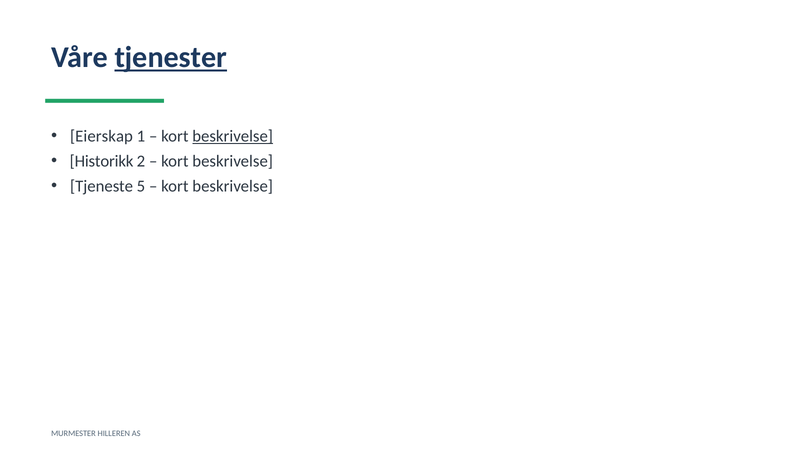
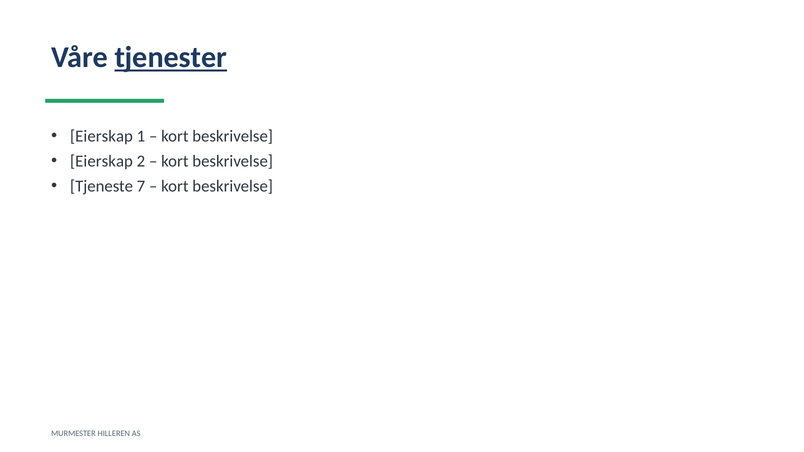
beskrivelse underline: present -> none (233, 136)
Historikk: Historikk -> Eierskap (101, 161)
5: 5 -> 7 (141, 186)
